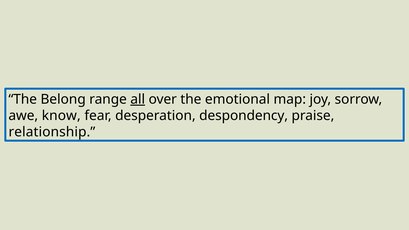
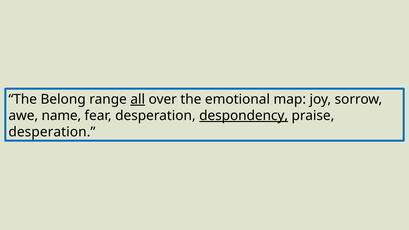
know: know -> name (61, 116)
despondency underline: none -> present (244, 116)
relationship: relationship -> desperation (52, 132)
